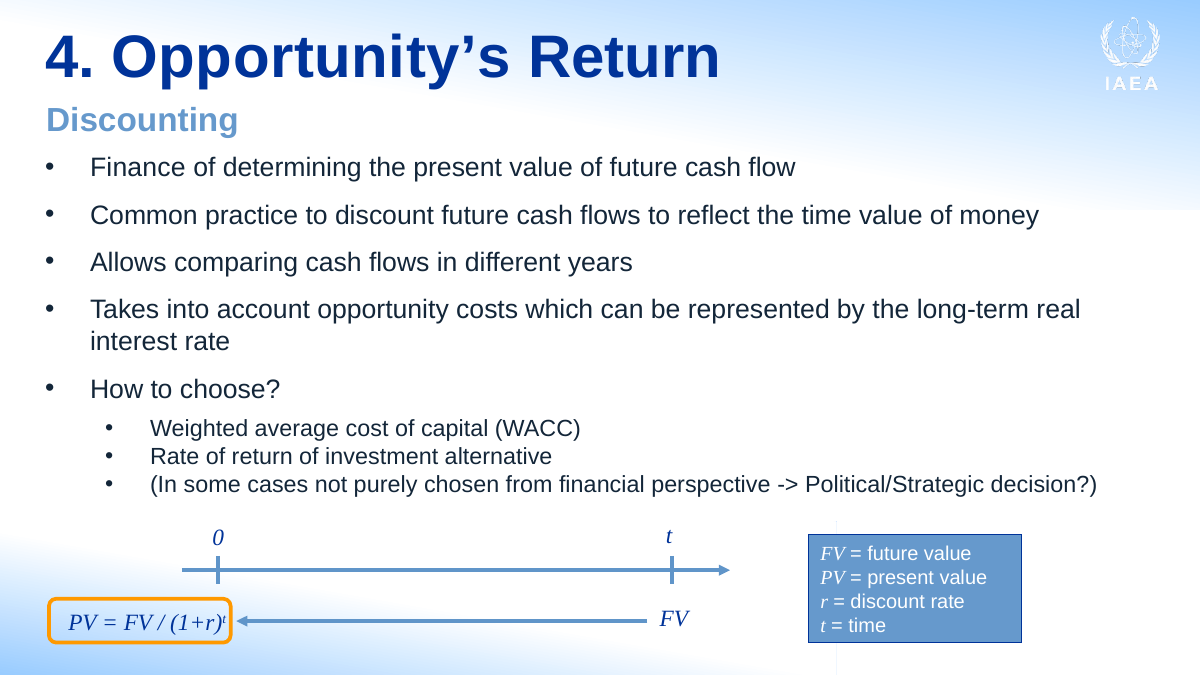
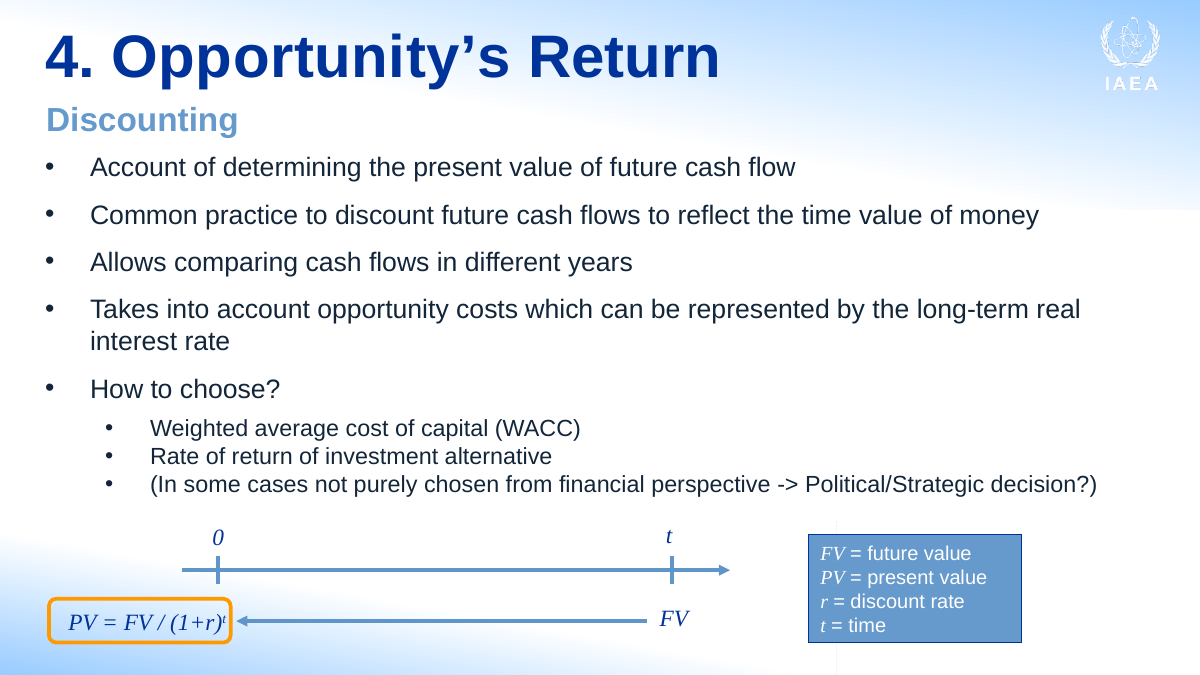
Finance: Finance -> Account (138, 168)
